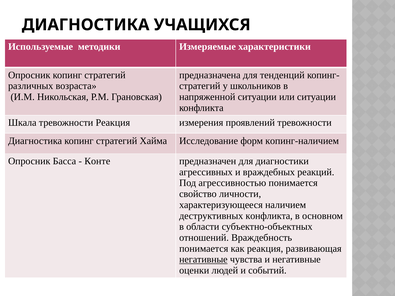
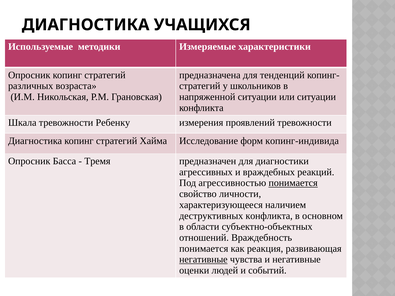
тревожности Реакция: Реакция -> Ребенку (113, 123)
копинг-наличием: копинг-наличием -> копинг-индивида (302, 141)
Конте: Конте -> Тремя (97, 161)
понимается underline: none -> present (293, 183)
